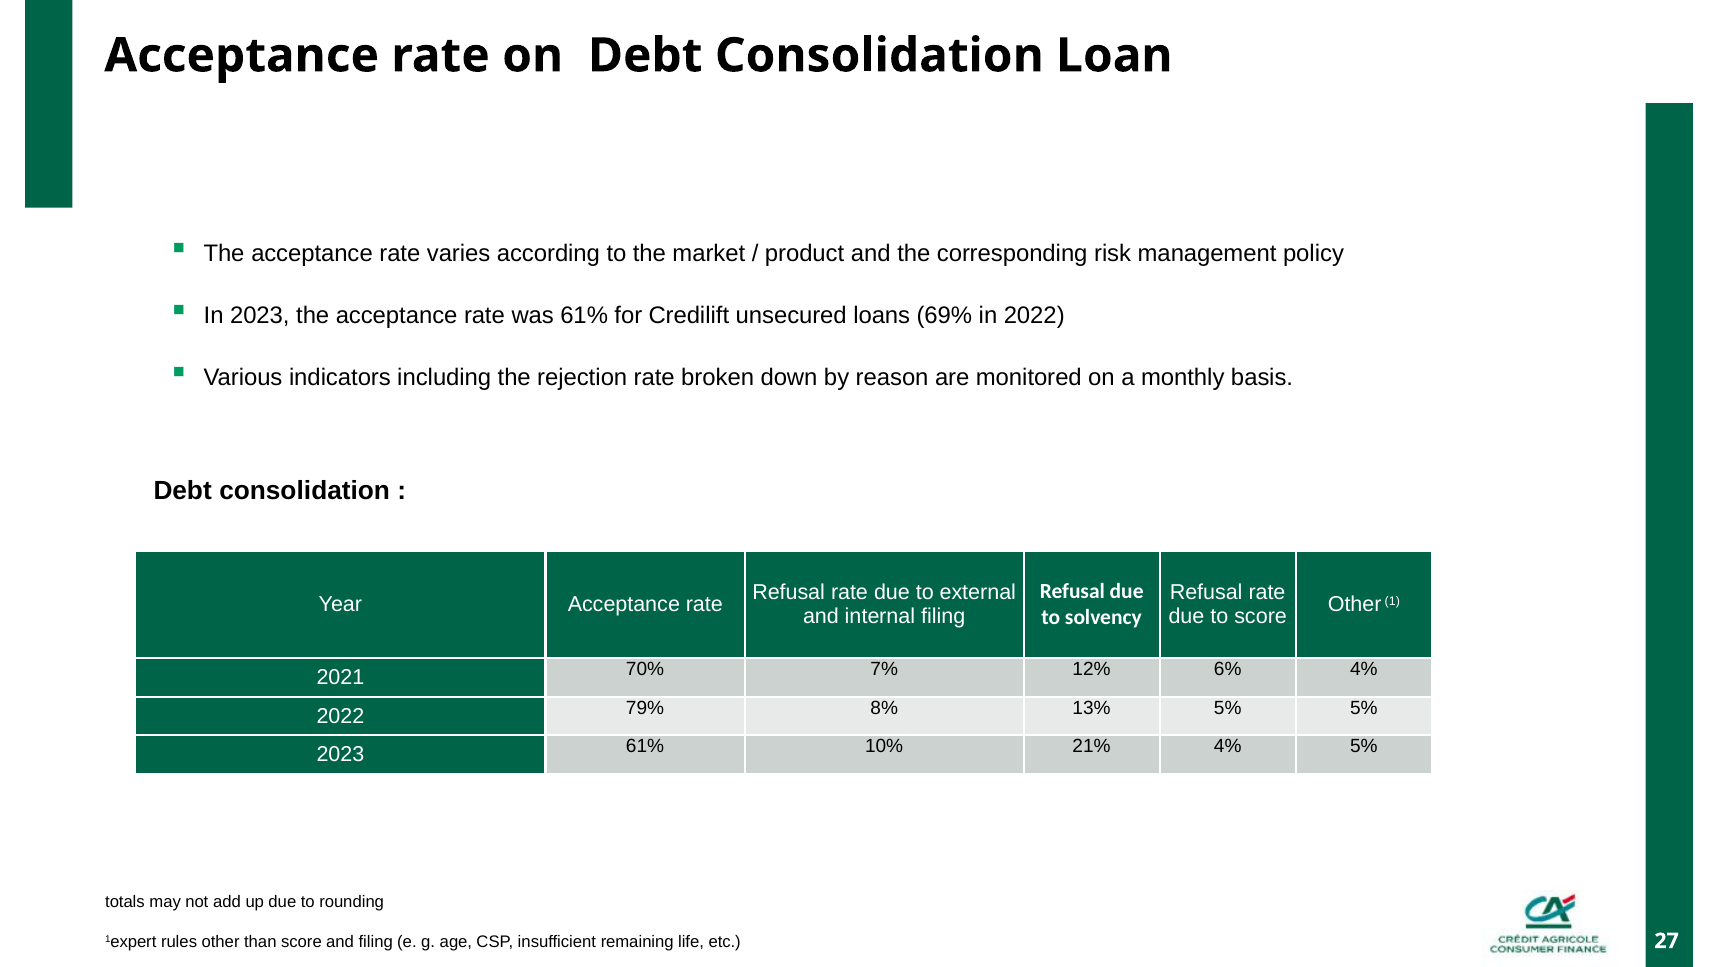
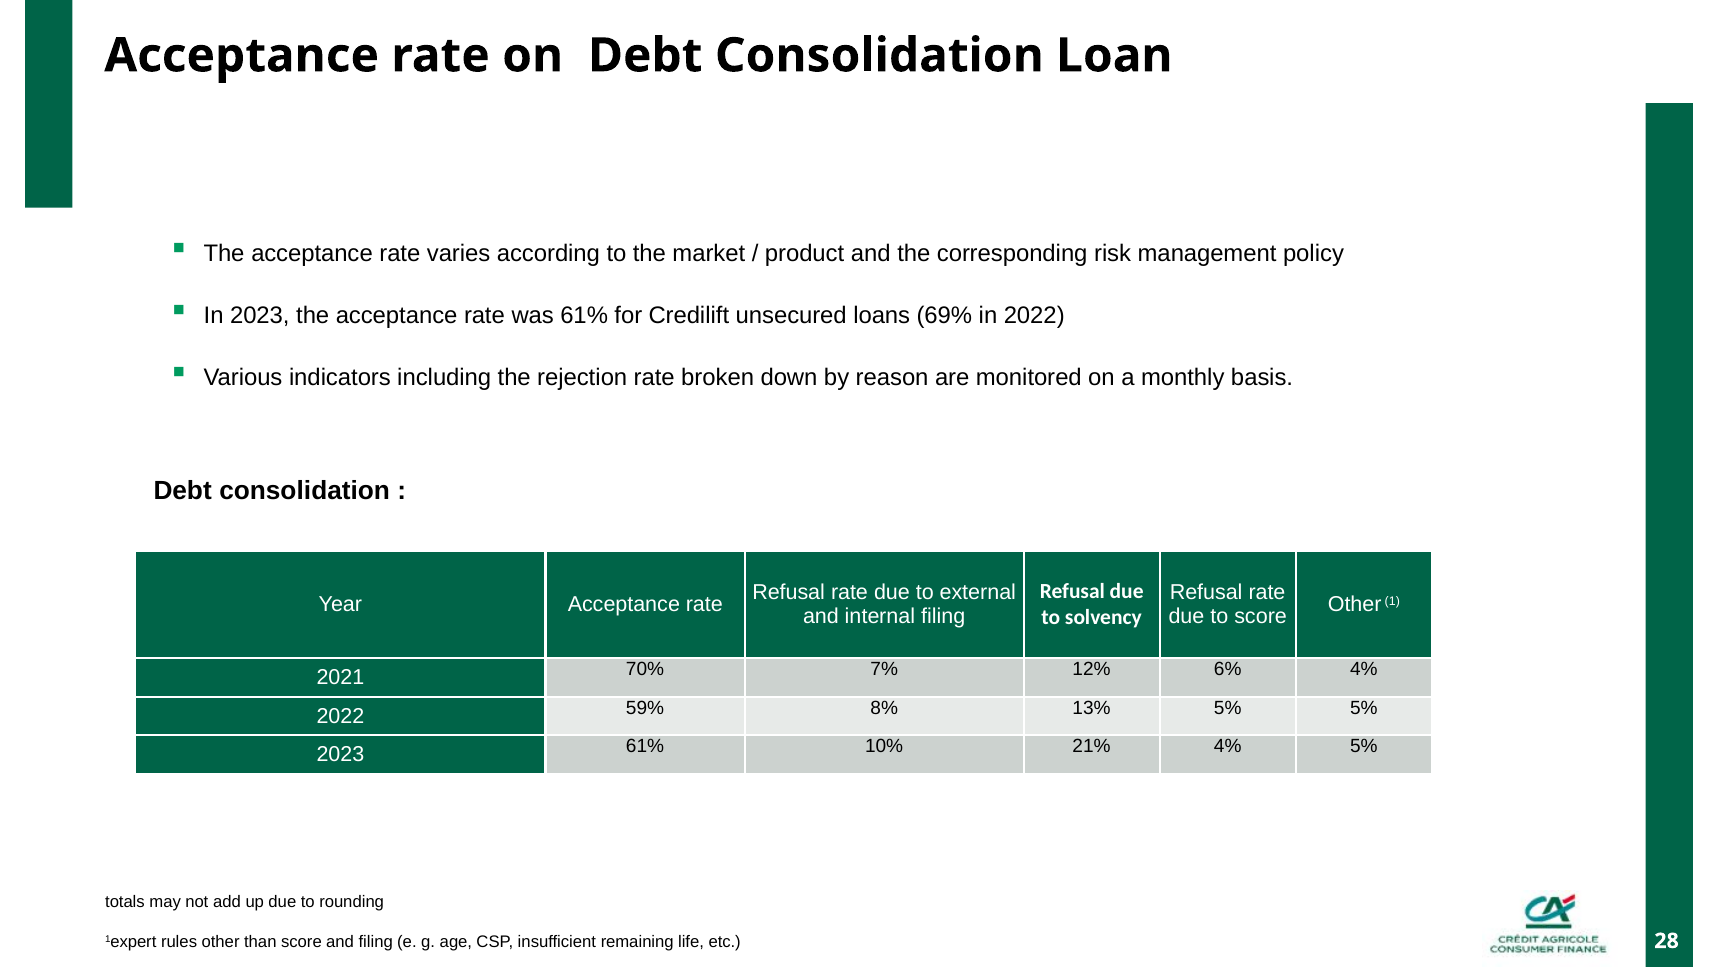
79%: 79% -> 59% (645, 707)
27: 27 -> 28 (1667, 940)
